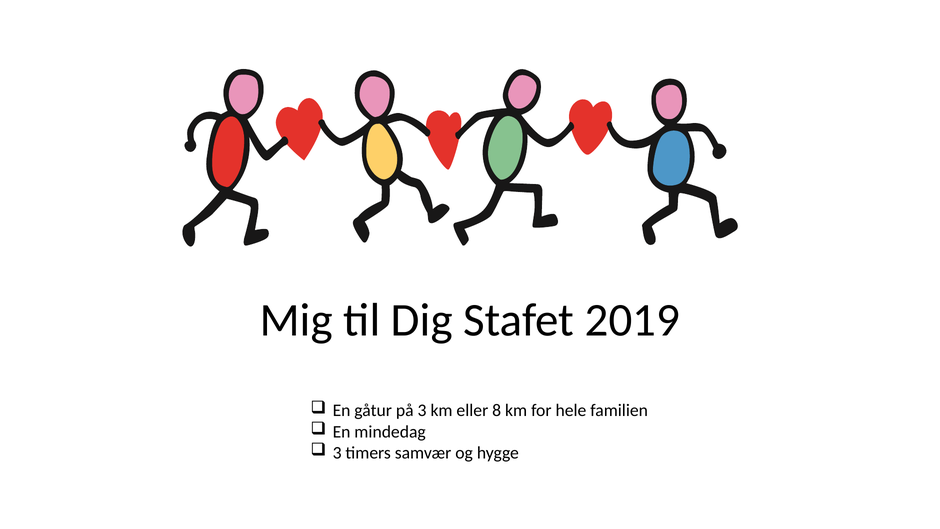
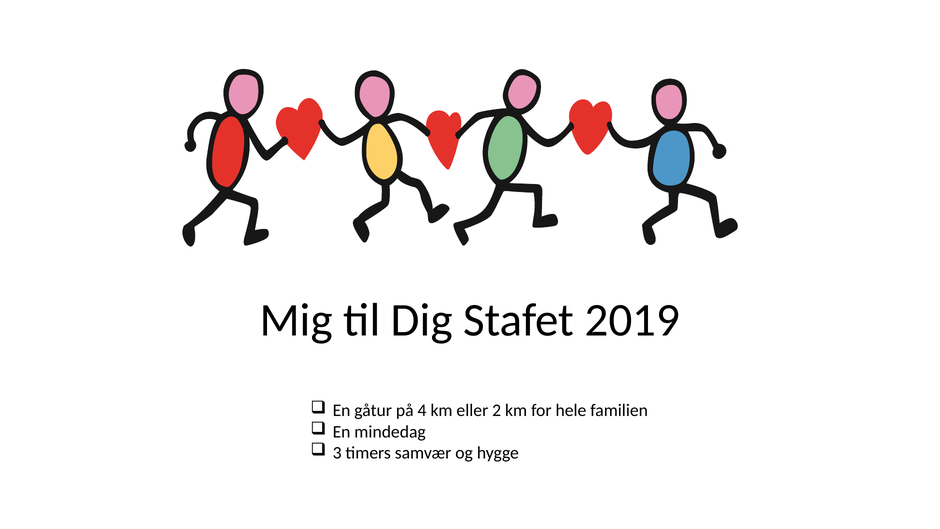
på 3: 3 -> 4 (422, 410)
8: 8 -> 2 (497, 410)
